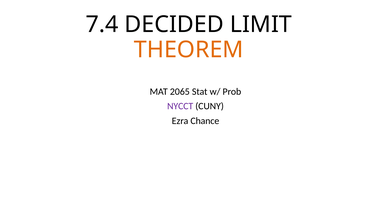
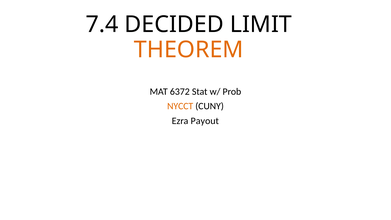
2065: 2065 -> 6372 (180, 92)
NYCCT colour: purple -> orange (180, 106)
Chance: Chance -> Payout (205, 121)
